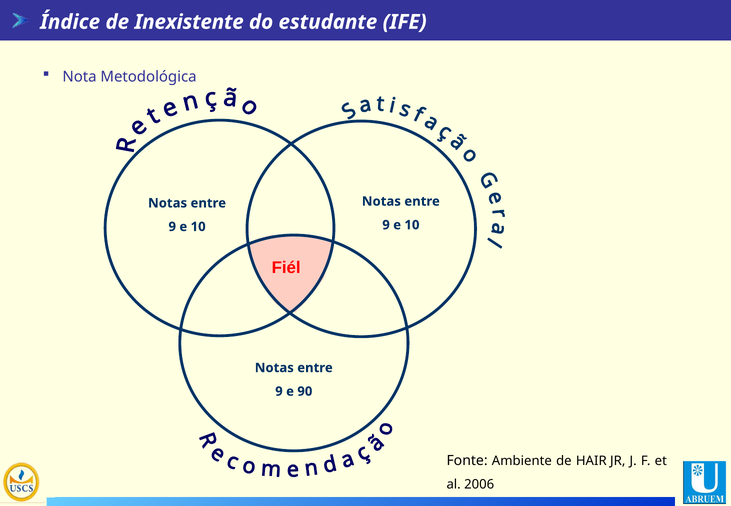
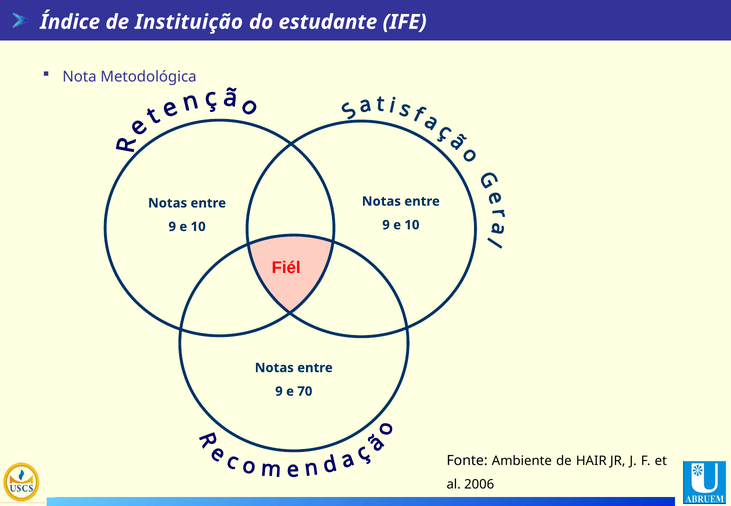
Inexistente: Inexistente -> Instituição (189, 22)
90: 90 -> 70 (305, 391)
